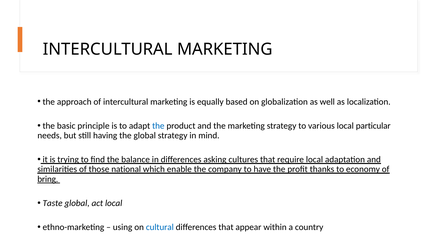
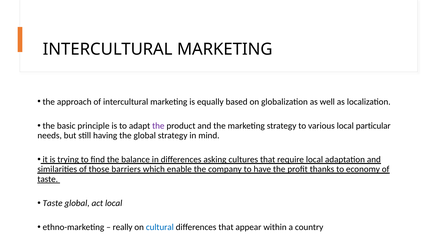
the colour: blue -> purple (158, 126)
national: national -> barriers (126, 169)
bring: bring -> taste (48, 179)
using: using -> really (123, 227)
